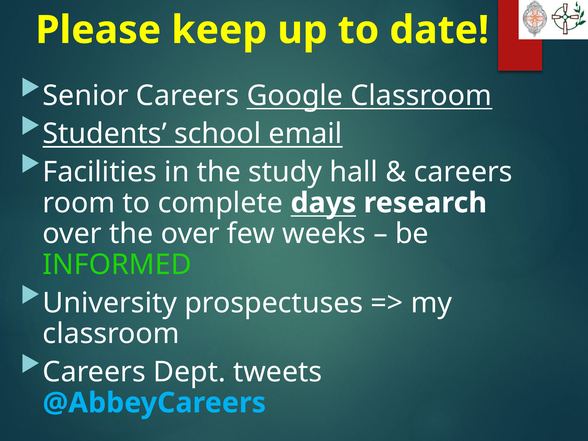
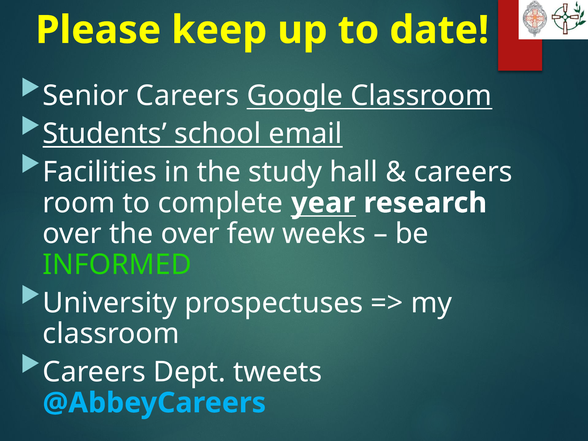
days: days -> year (323, 203)
